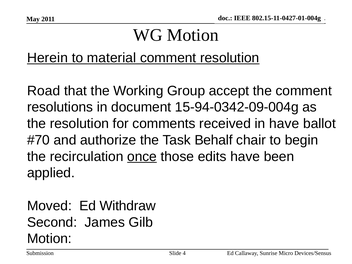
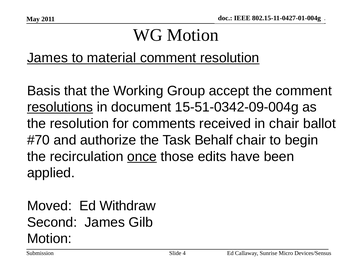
Herein: Herein -> James (47, 58)
Road: Road -> Basis (44, 91)
resolutions underline: none -> present (60, 107)
15-94-0342-09-004g: 15-94-0342-09-004g -> 15-51-0342-09-004g (237, 107)
in have: have -> chair (284, 124)
